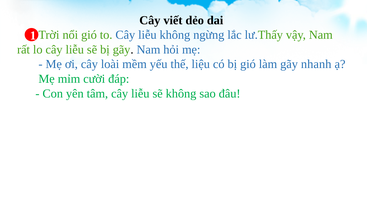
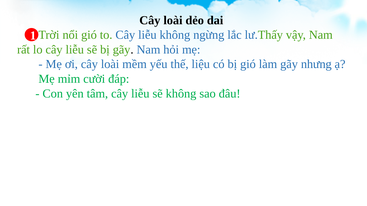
viết: viết -> loài (173, 20)
gãy nhanh: nhanh -> nhưng (316, 64)
